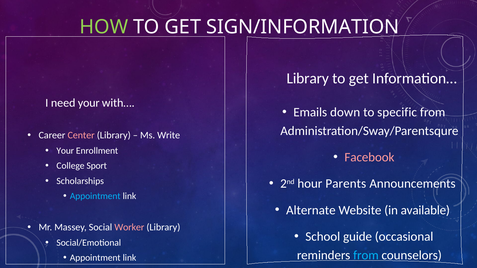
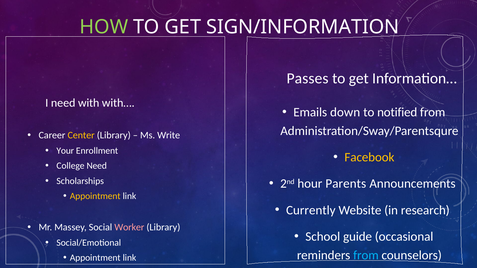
Library: Library -> Passes (308, 78)
need your: your -> with (89, 103)
specific: specific -> notified (397, 112)
Center colour: pink -> yellow (81, 135)
Facebook colour: pink -> yellow (369, 157)
College Sport: Sport -> Need (97, 166)
Appointment colour: light blue -> yellow (95, 196)
Alternate: Alternate -> Currently (311, 210)
available: available -> research (425, 210)
